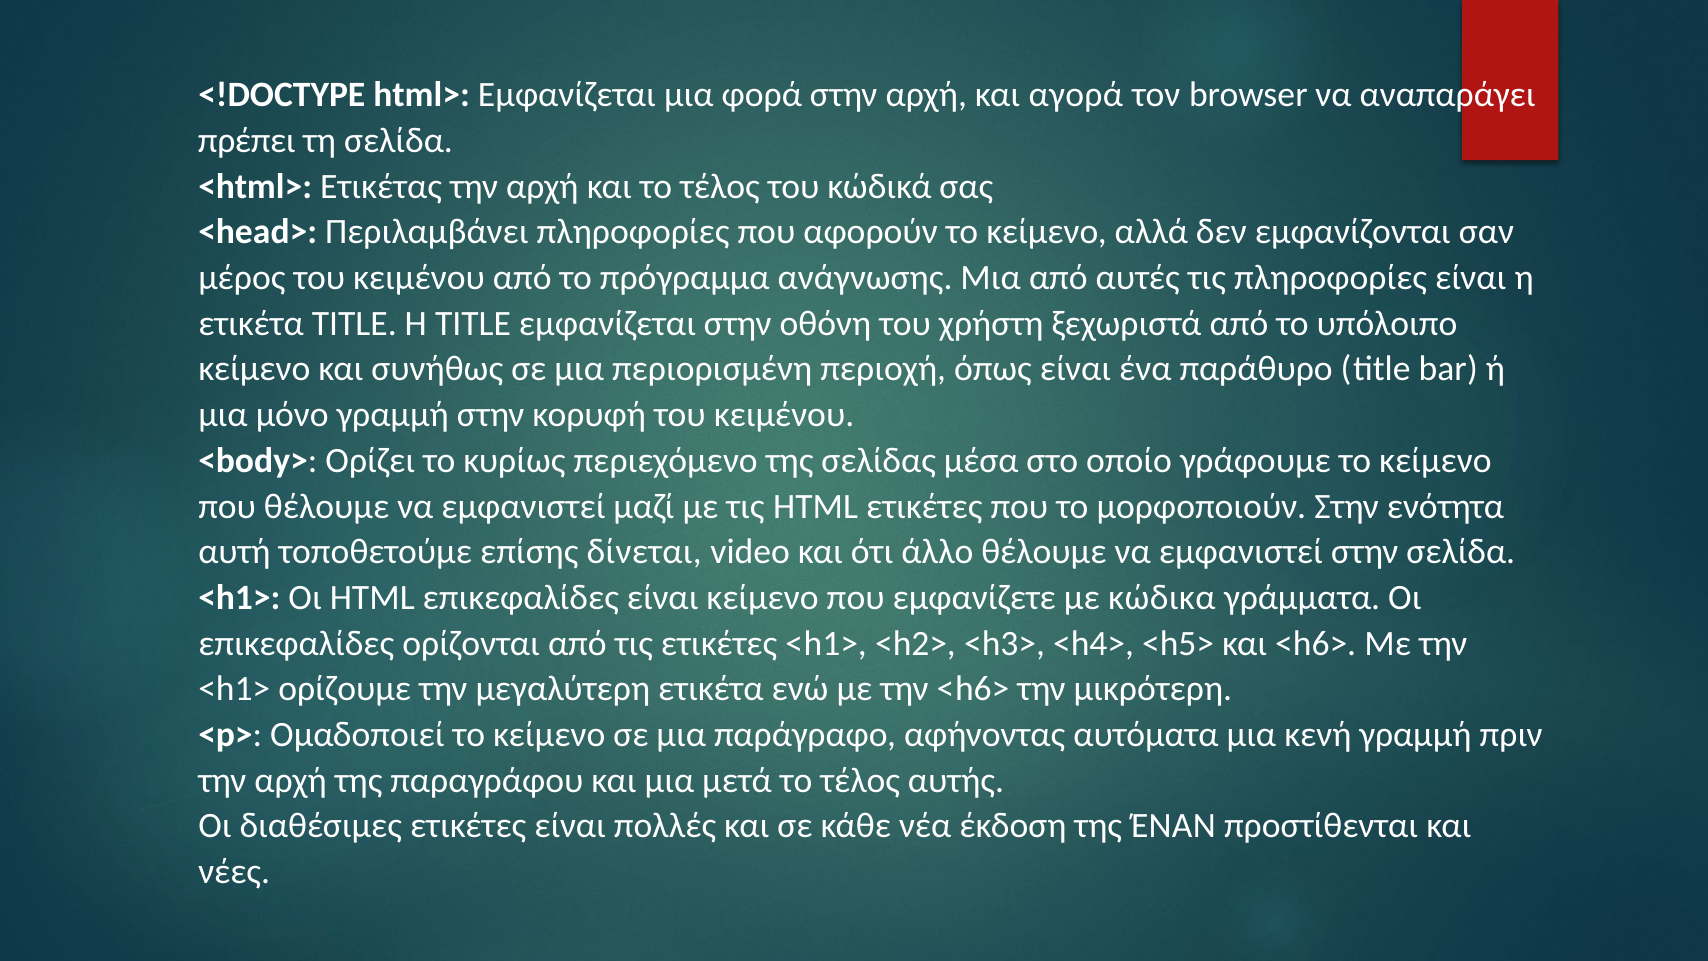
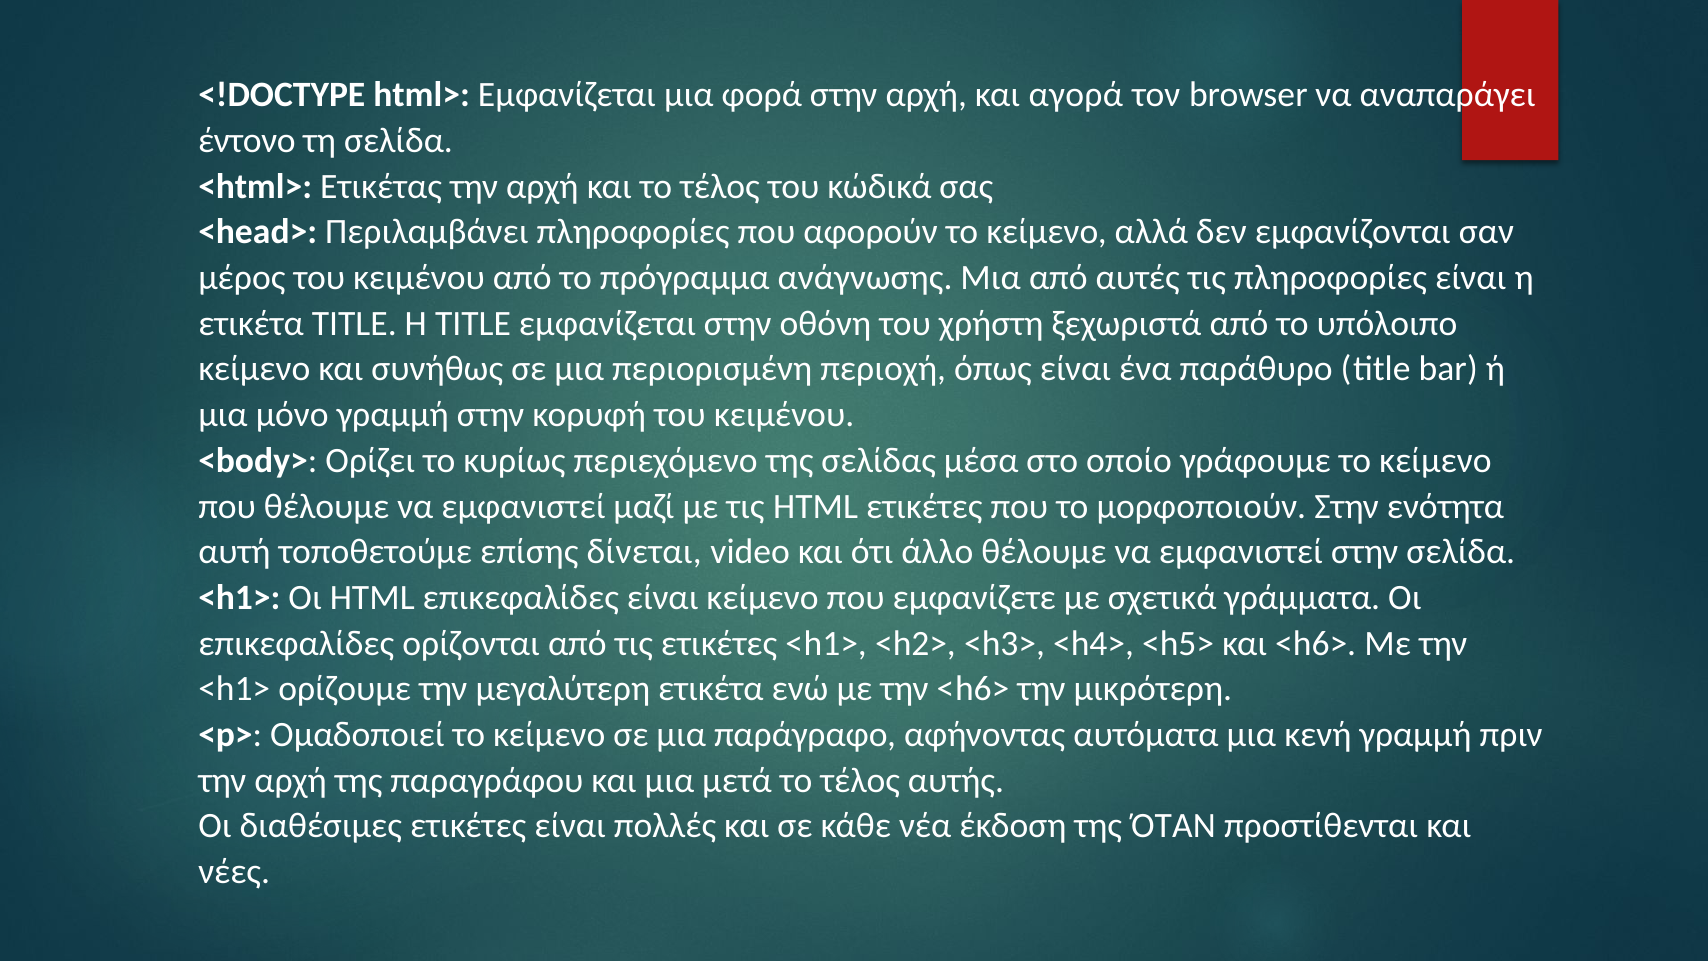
πρέπει: πρέπει -> έντονο (247, 141)
κώδικα: κώδικα -> σχετικά (1162, 598)
ΈΝΑΝ: ΈΝΑΝ -> ΌΤΑΝ (1173, 826)
